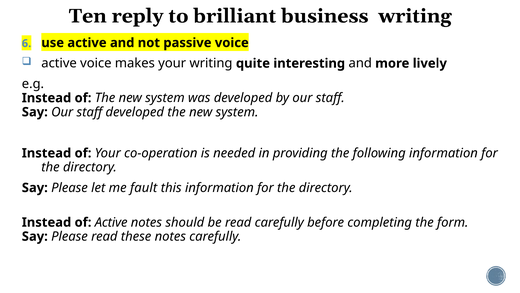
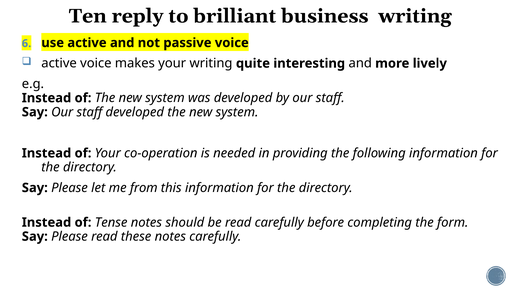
fault: fault -> from (144, 187)
of Active: Active -> Tense (111, 222)
